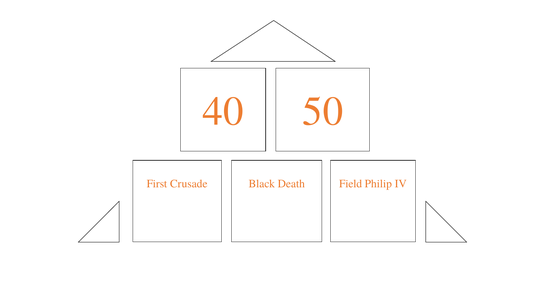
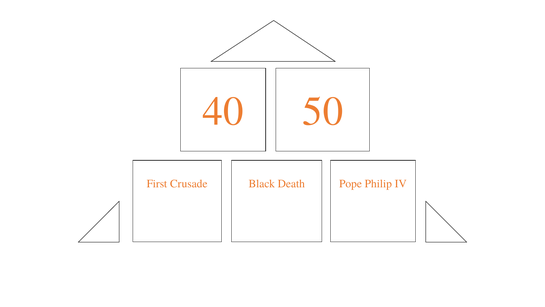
Field: Field -> Pope (351, 183)
